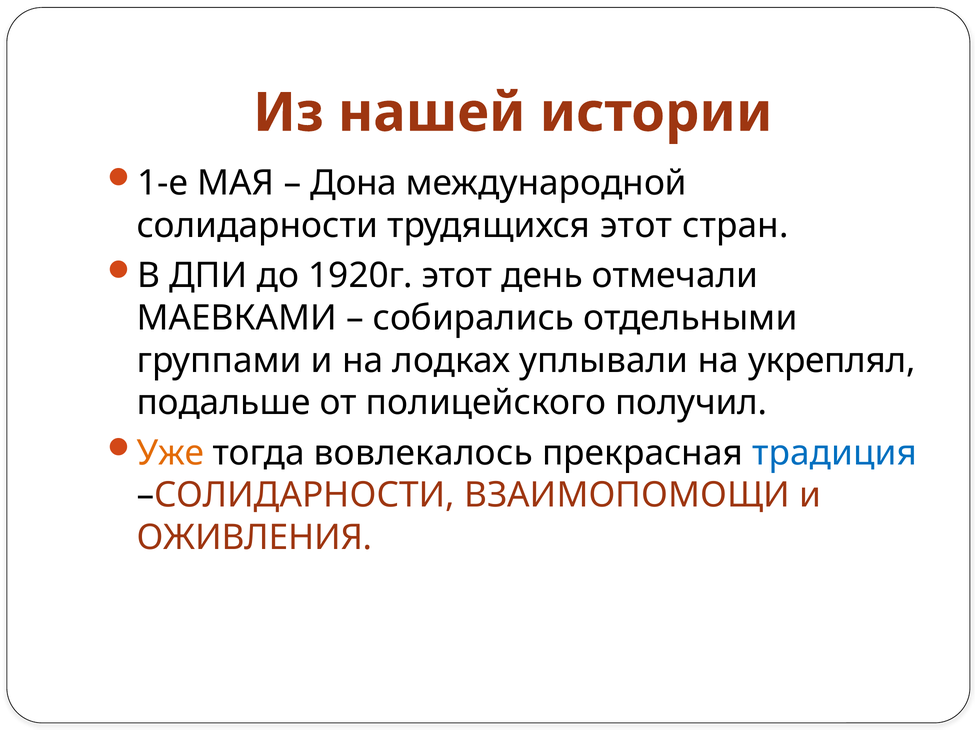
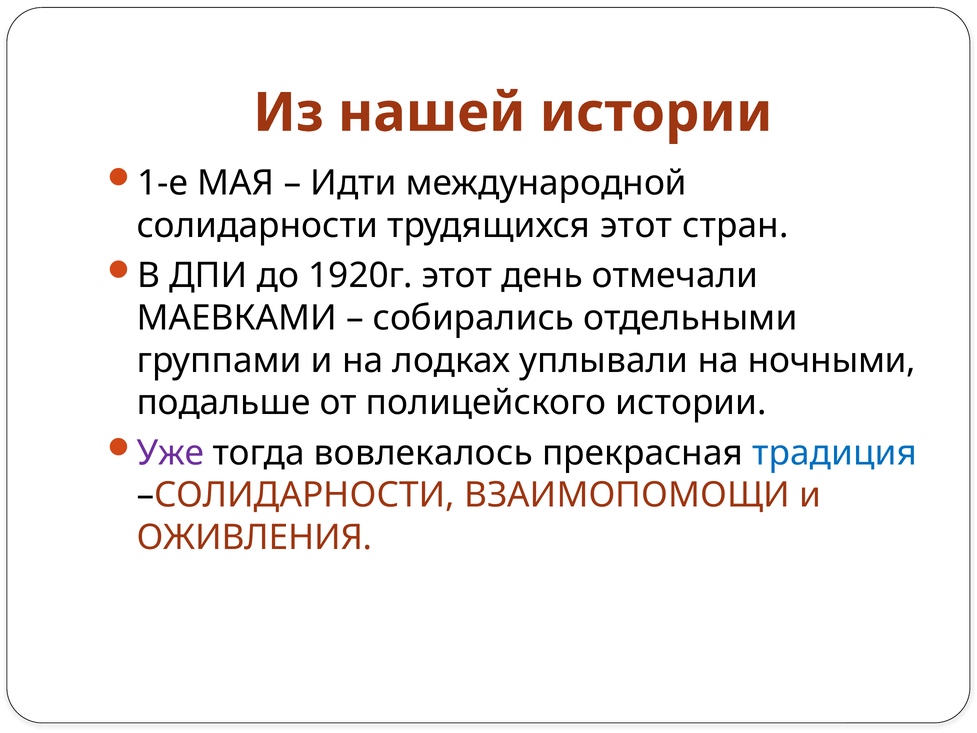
Дона: Дона -> Идти (353, 183)
укреплял: укреплял -> ночными (832, 360)
полицейского получил: получил -> истории (691, 403)
Уже colour: orange -> purple (171, 453)
